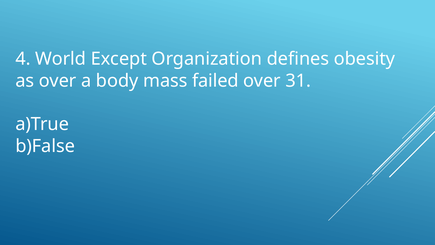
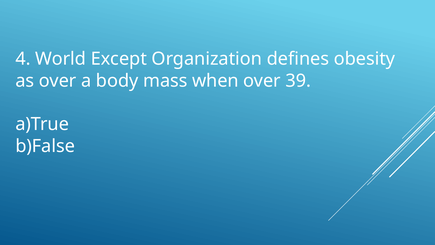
failed: failed -> when (215, 81)
31: 31 -> 39 (298, 81)
